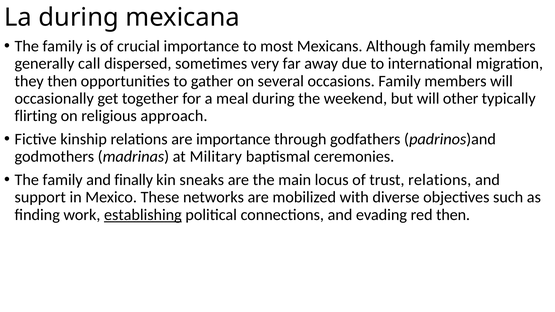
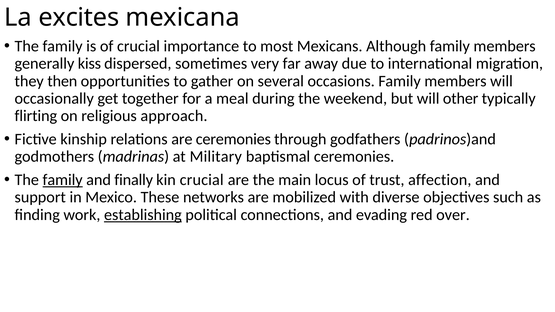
La during: during -> excites (79, 18)
call: call -> kiss (89, 64)
are importance: importance -> ceremonies (233, 139)
family underline: none -> present (63, 180)
kin sneaks: sneaks -> crucial (202, 180)
trust relations: relations -> affection (440, 180)
red then: then -> over (453, 215)
